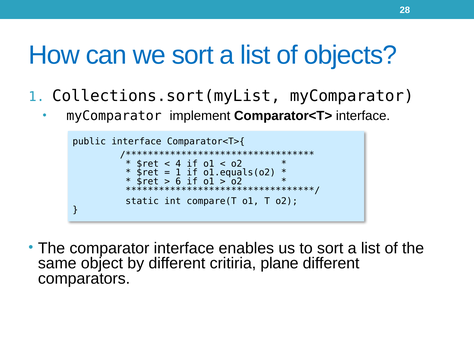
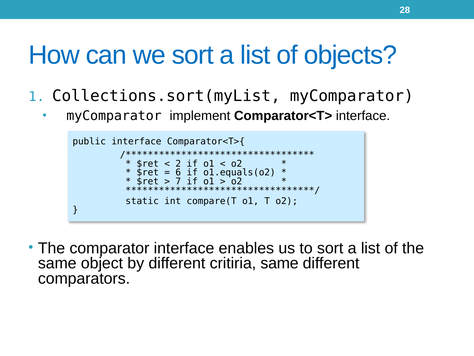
4: 4 -> 2 (178, 164)
1: 1 -> 6 (178, 172)
6: 6 -> 7 (178, 181)
critiria plane: plane -> same (280, 263)
